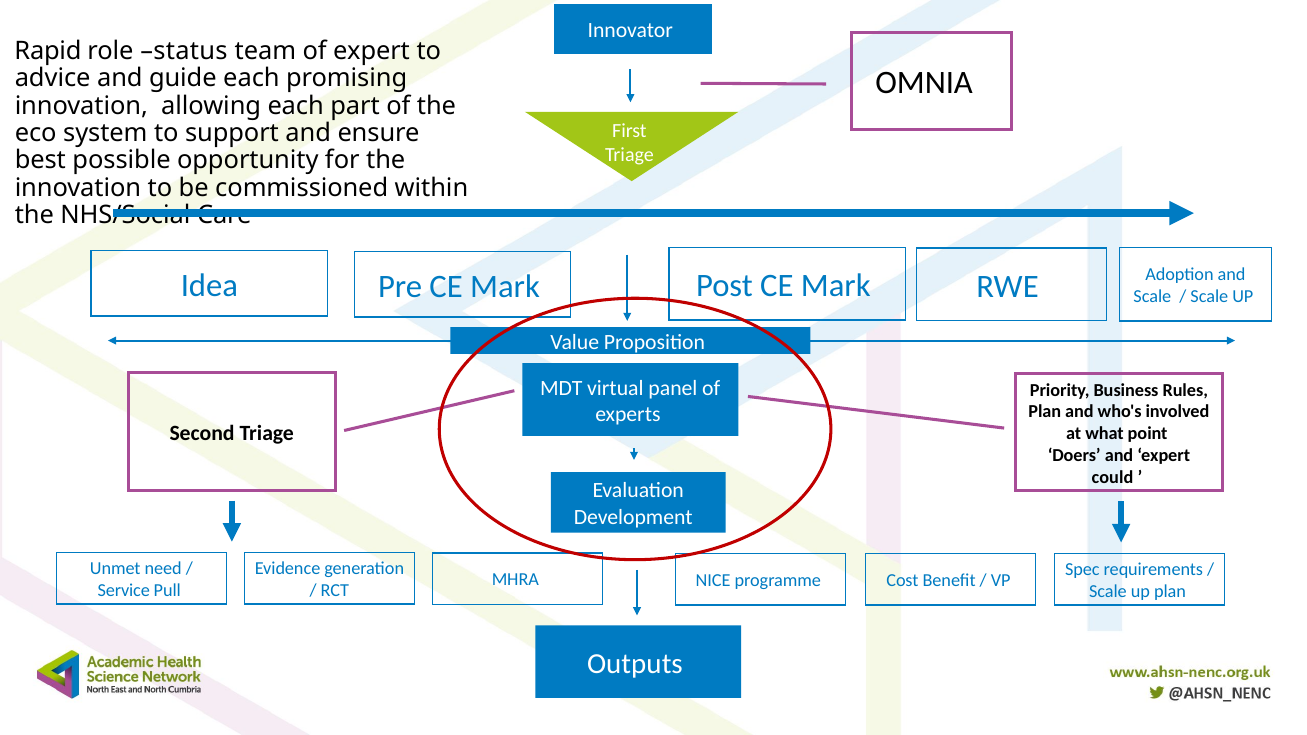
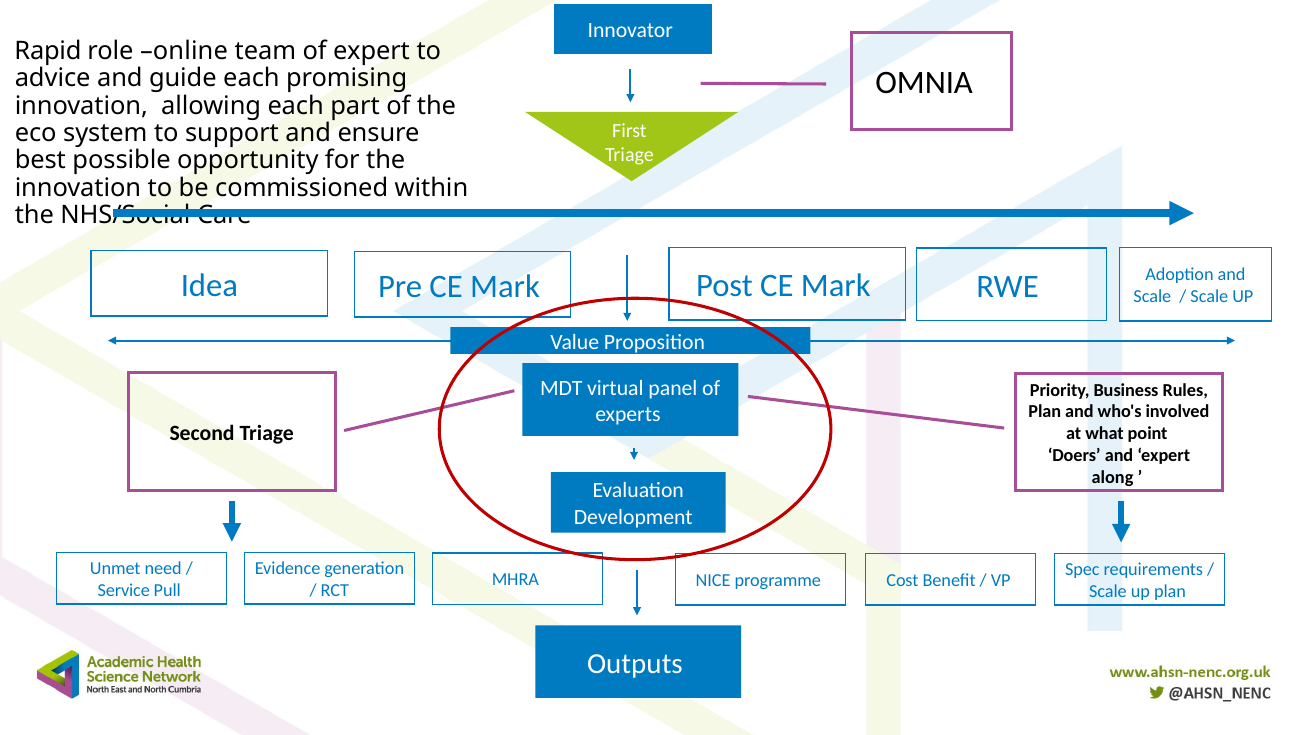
status: status -> online (184, 51)
could: could -> along (1113, 477)
